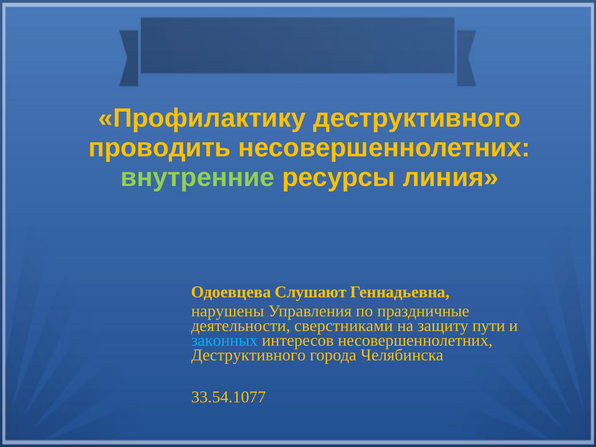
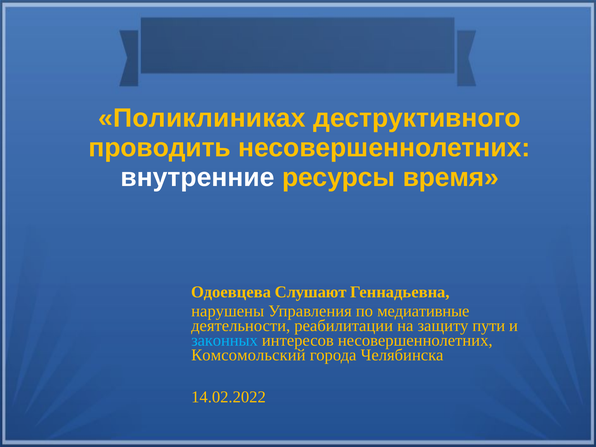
Профилактику: Профилактику -> Поликлиниках (202, 118)
внутренние colour: light green -> white (198, 178)
линия: линия -> время (451, 178)
праздничные: праздничные -> медиативные (423, 311)
сверстниками: сверстниками -> реабилитации (344, 326)
Деструктивного: Деструктивного -> Комсомольский (248, 355)
33.54.1077: 33.54.1077 -> 14.02.2022 (228, 397)
